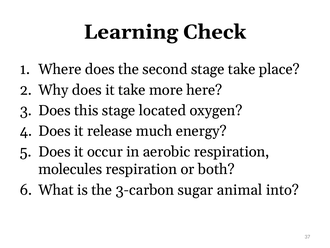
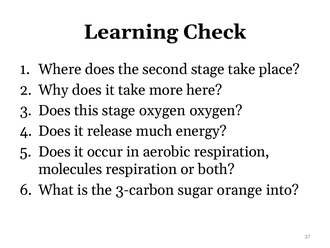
stage located: located -> oxygen (162, 110)
animal: animal -> orange (240, 190)
